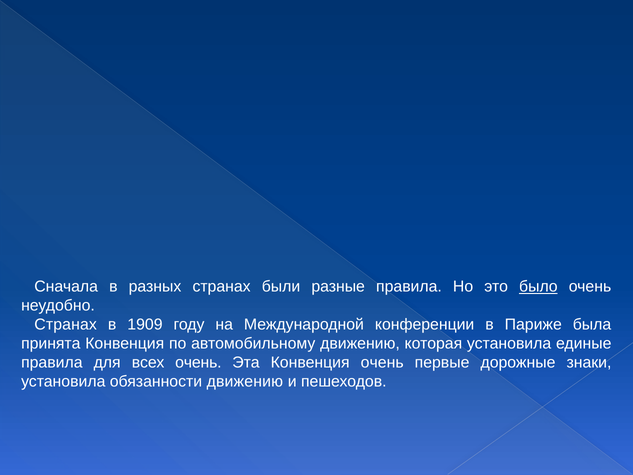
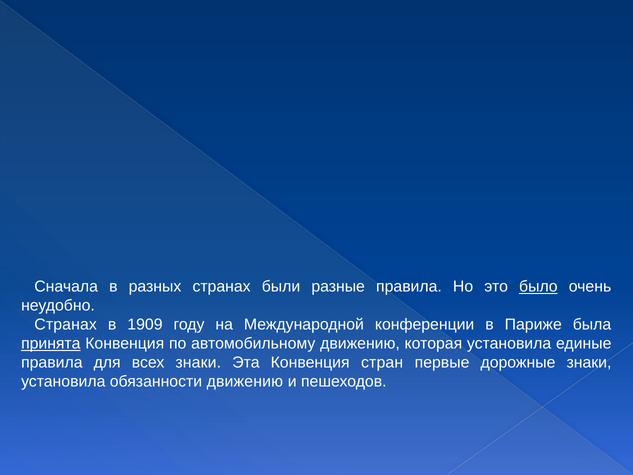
принята underline: none -> present (51, 343)
всех очень: очень -> знаки (198, 362)
Конвенция очень: очень -> стран (382, 362)
